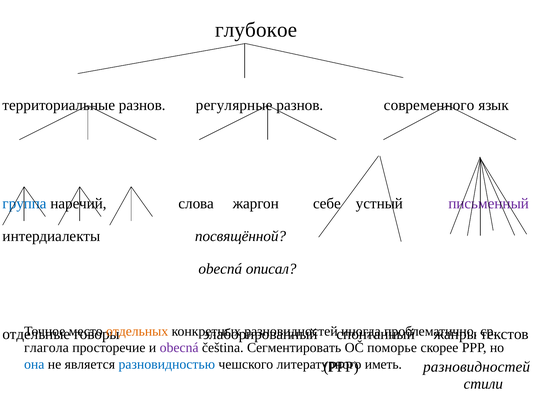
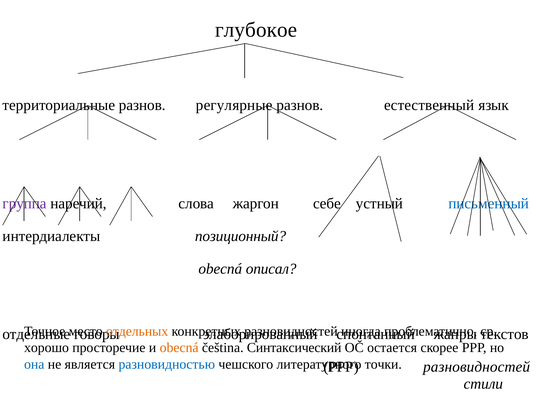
современного: современного -> естественный (429, 105)
группа colour: blue -> purple (25, 203)
письменный colour: purple -> blue (489, 203)
посвящённой: посвящённой -> позиционный (241, 236)
глагола: глагола -> хорошо (47, 348)
obecná colour: purple -> orange (179, 348)
Сегментировать: Сегментировать -> Синтаксический (294, 348)
поморье: поморье -> остается (392, 348)
иметь: иметь -> точки (383, 364)
